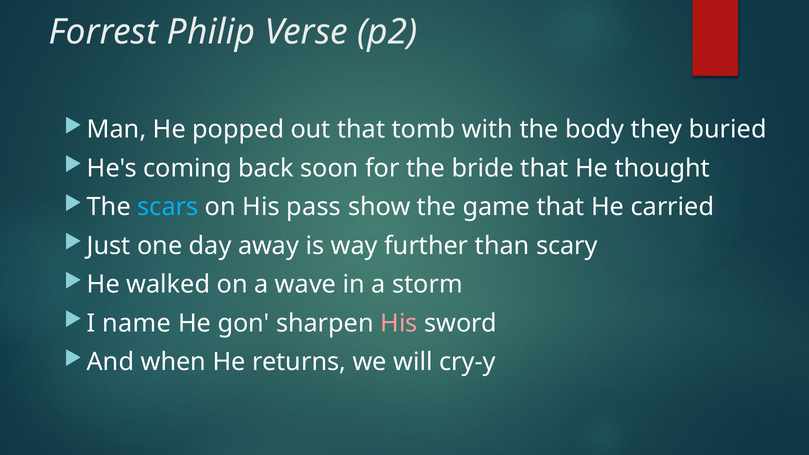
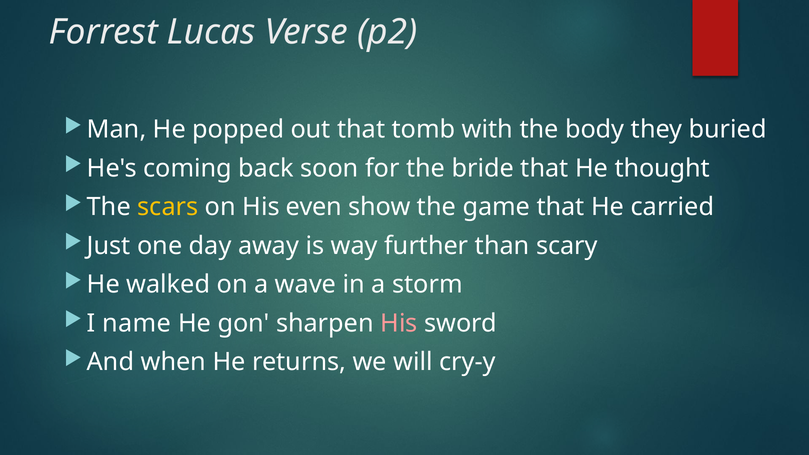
Philip: Philip -> Lucas (211, 32)
scars colour: light blue -> yellow (168, 207)
pass: pass -> even (314, 207)
